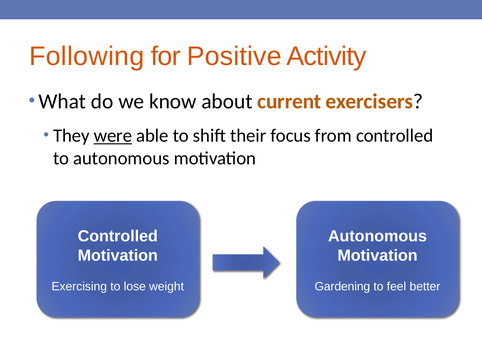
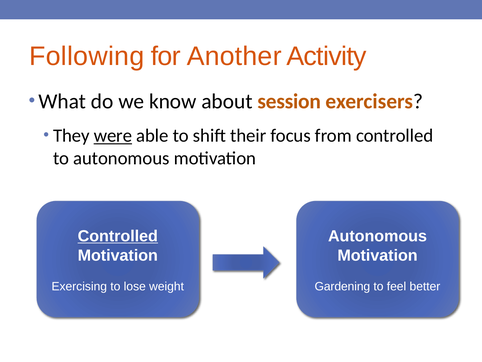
Positive: Positive -> Another (234, 56)
current: current -> session (289, 101)
Controlled underline: none -> present (118, 236)
